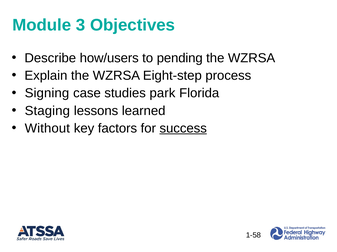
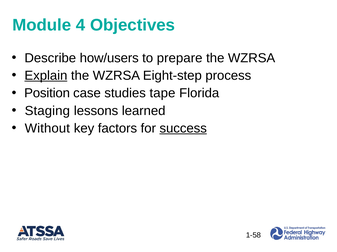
3: 3 -> 4 (81, 25)
pending: pending -> prepare (180, 58)
Explain underline: none -> present (46, 76)
Signing: Signing -> Position (47, 93)
park: park -> tape (162, 93)
